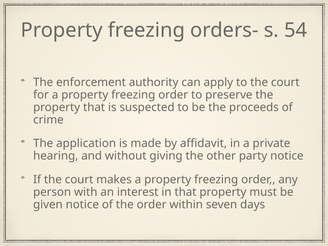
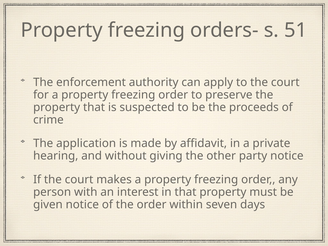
54: 54 -> 51 (296, 30)
